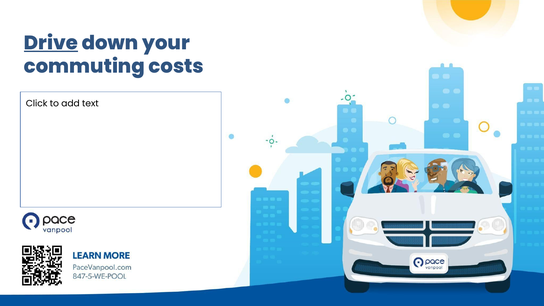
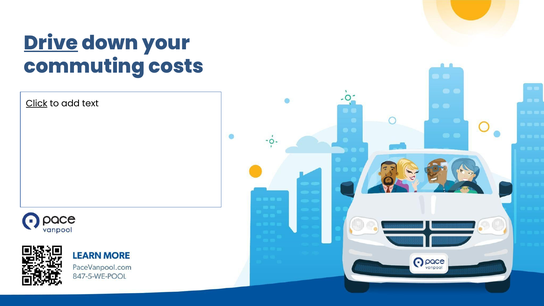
Click underline: none -> present (37, 103)
